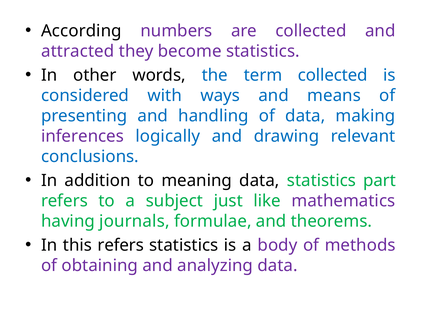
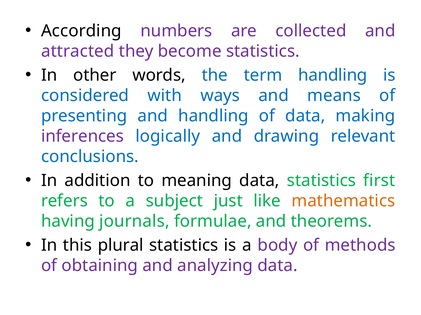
term collected: collected -> handling (333, 75)
part: part -> first (379, 181)
mathematics colour: purple -> orange (343, 201)
this refers: refers -> plural (121, 246)
